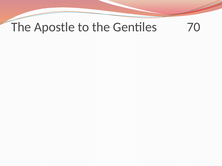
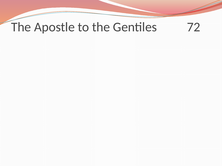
70: 70 -> 72 (194, 27)
